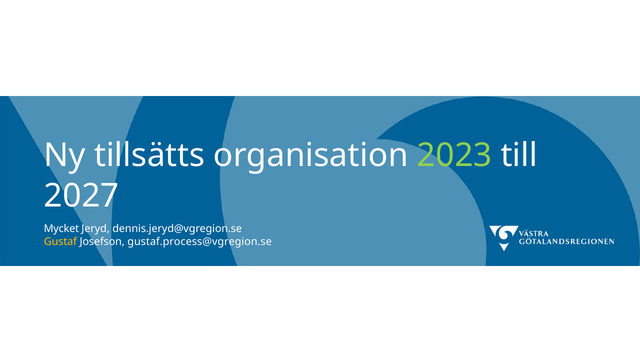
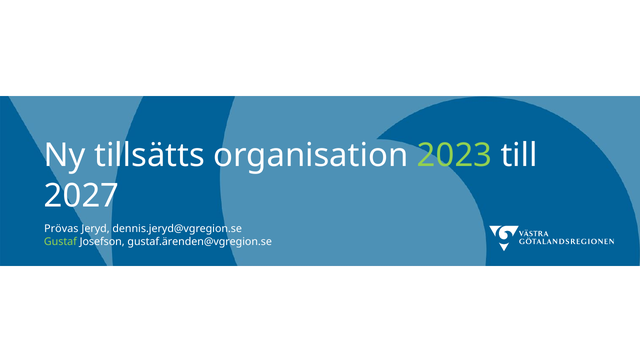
Mycket: Mycket -> Prövas (61, 229)
Gustaf colour: yellow -> light green (60, 242)
gustaf.process@vgregion.se: gustaf.process@vgregion.se -> gustaf.ärenden@vgregion.se (200, 242)
